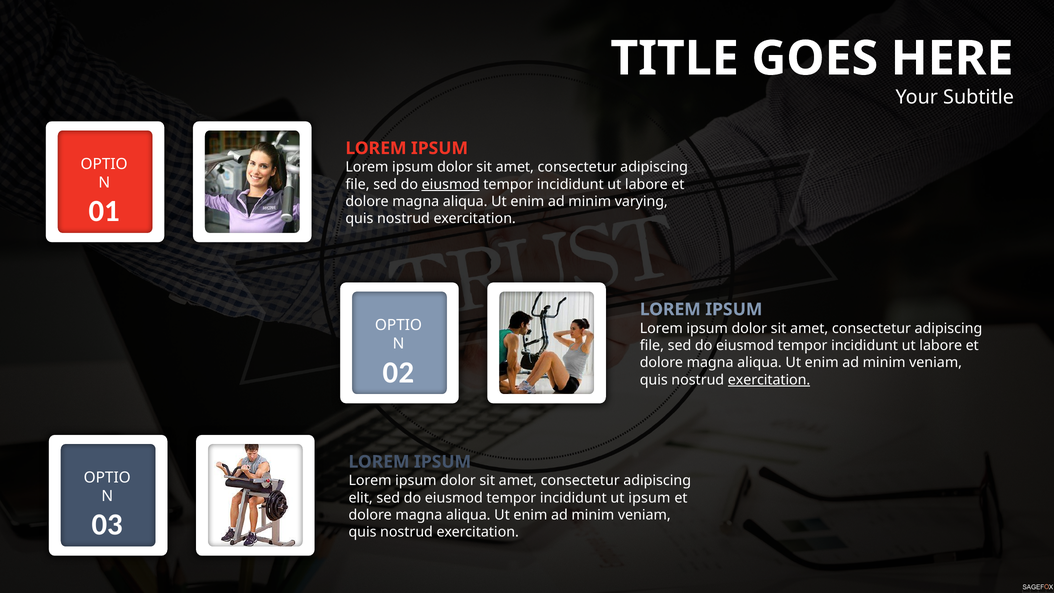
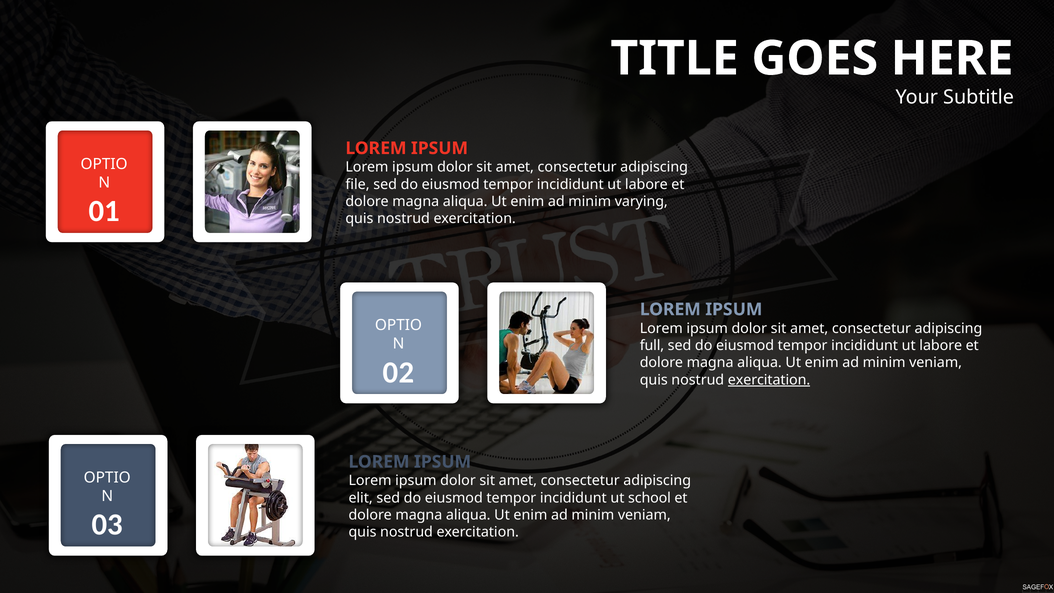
eiusmod underline: present -> none (451, 184)
file: file -> full (652, 345)
ut ipsum: ipsum -> school (649, 498)
